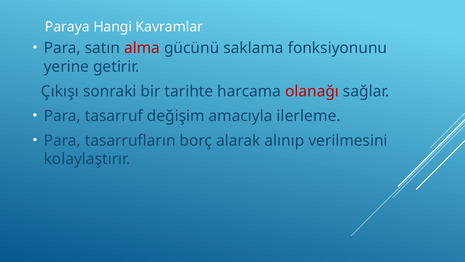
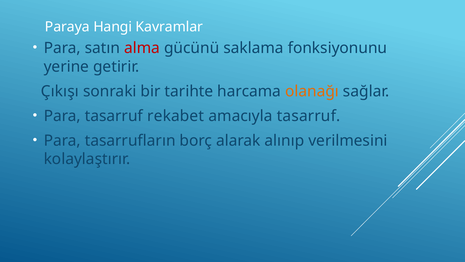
olanağı colour: red -> orange (312, 91)
değişim: değişim -> rekabet (176, 116)
amacıyla ilerleme: ilerleme -> tasarruf (309, 116)
